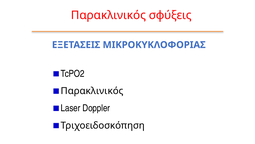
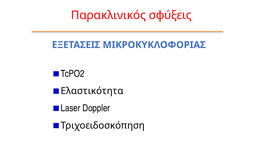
Παρακλινικός: Παρακλινικός -> Ελαστικότητα (92, 91)
